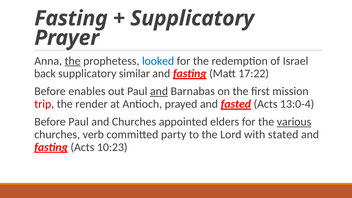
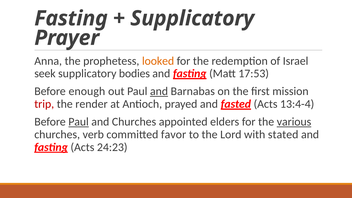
the underline: present -> none (73, 61)
looked colour: blue -> orange (158, 61)
back: back -> seek (45, 74)
similar: similar -> bodies (134, 74)
17:22: 17:22 -> 17:53 (254, 74)
enables: enables -> enough (87, 91)
13:0-4: 13:0-4 -> 13:4-4 (297, 104)
Paul underline: none -> present (79, 122)
party: party -> favor (174, 135)
10:23: 10:23 -> 24:23 (112, 147)
